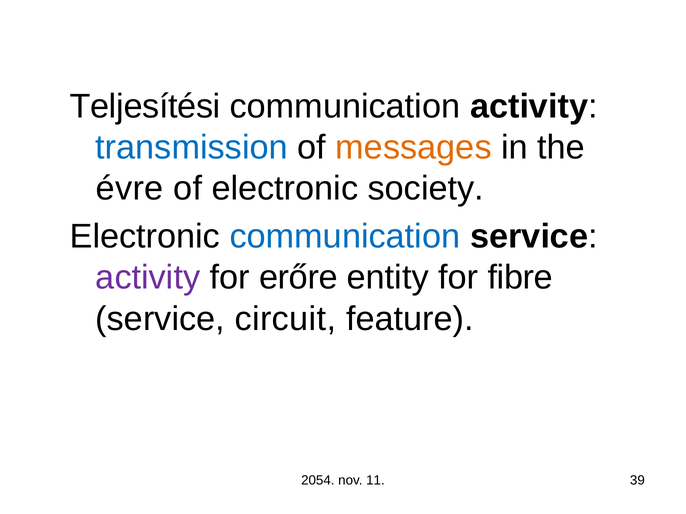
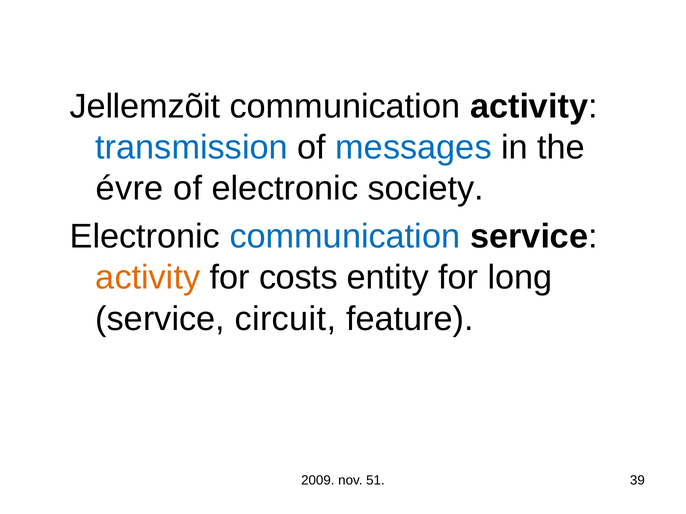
Teljesítési: Teljesítési -> Jellemzõit (145, 106)
messages colour: orange -> blue (414, 148)
activity colour: purple -> orange (148, 278)
erőre: erőre -> costs (298, 278)
fibre: fibre -> long (520, 278)
2054: 2054 -> 2009 (318, 481)
11: 11 -> 51 (375, 481)
